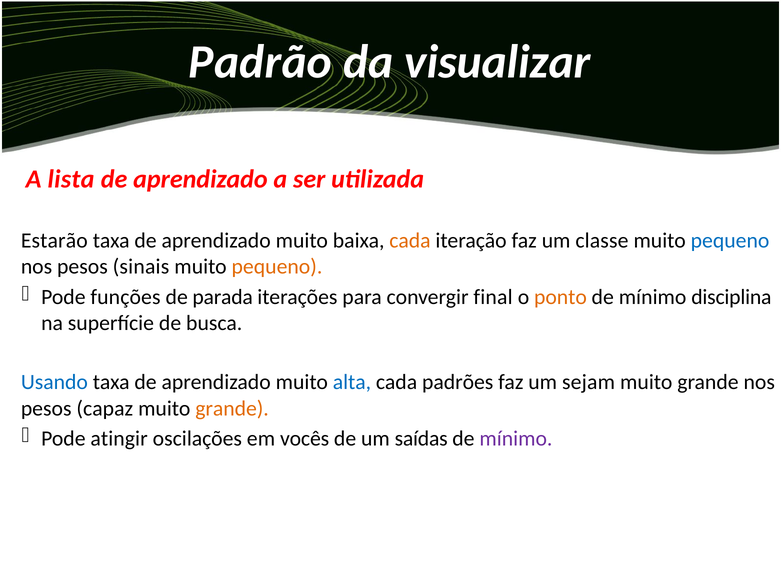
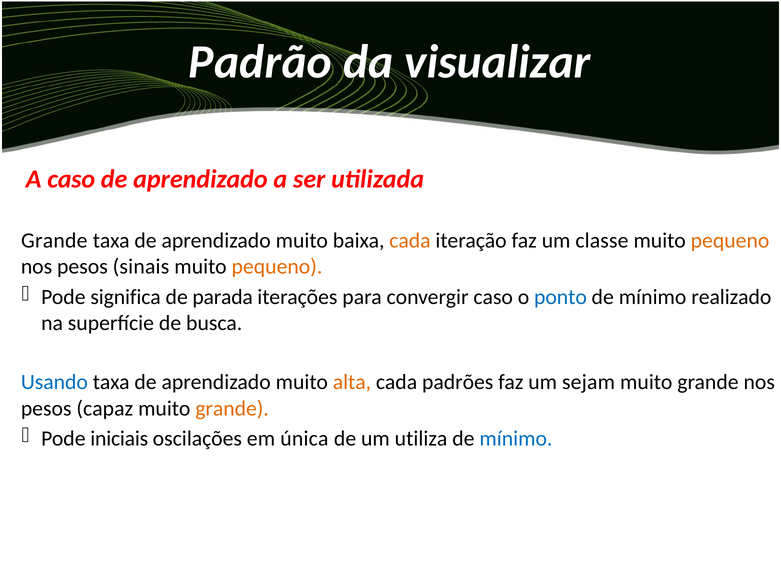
A lista: lista -> caso (71, 179)
Estarão: Estarão -> Grande (54, 240)
pequeno colour: blue -> orange (730, 240)
funções: funções -> significa (126, 297)
convergir final: final -> caso (493, 297)
ponto colour: orange -> blue (560, 297)
disciplina: disciplina -> realizado (731, 297)
alta colour: blue -> orange (352, 382)
atingir: atingir -> iniciais (119, 439)
vocês: vocês -> única (304, 439)
saídas: saídas -> utiliza (421, 439)
mínimo colour: purple -> blue (516, 439)
